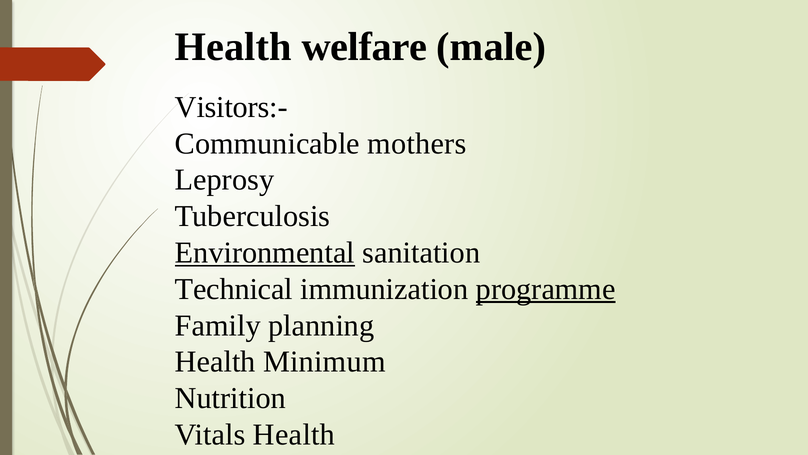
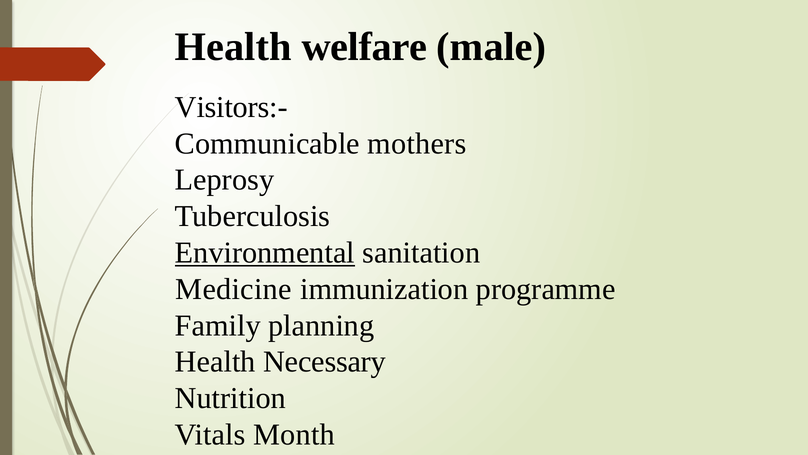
Technical: Technical -> Medicine (234, 289)
programme underline: present -> none (546, 289)
Minimum: Minimum -> Necessary (325, 361)
Vitals Health: Health -> Month (294, 434)
